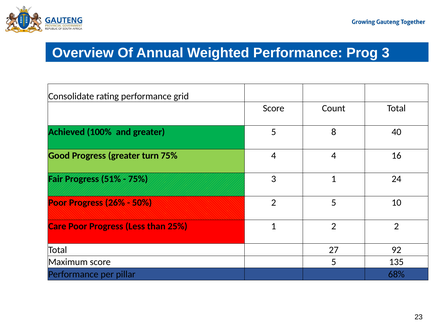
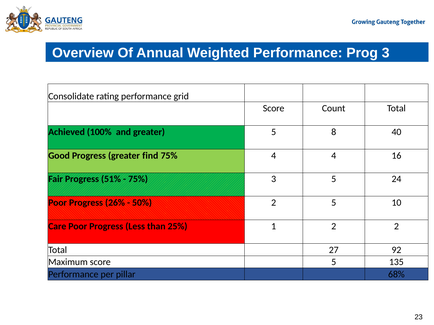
turn: turn -> find (150, 156)
3 1: 1 -> 5 (334, 179)
